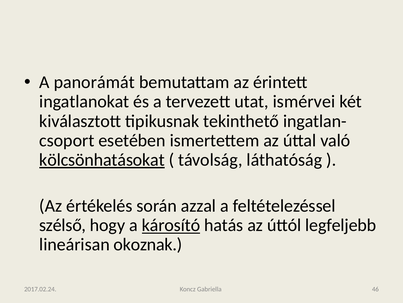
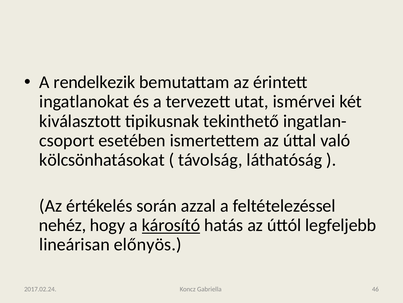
panorámát: panorámát -> rendelkezik (94, 82)
kölcsönhatásokat underline: present -> none (102, 160)
szélső: szélső -> nehéz (63, 225)
okoznak: okoznak -> előnyös (148, 244)
